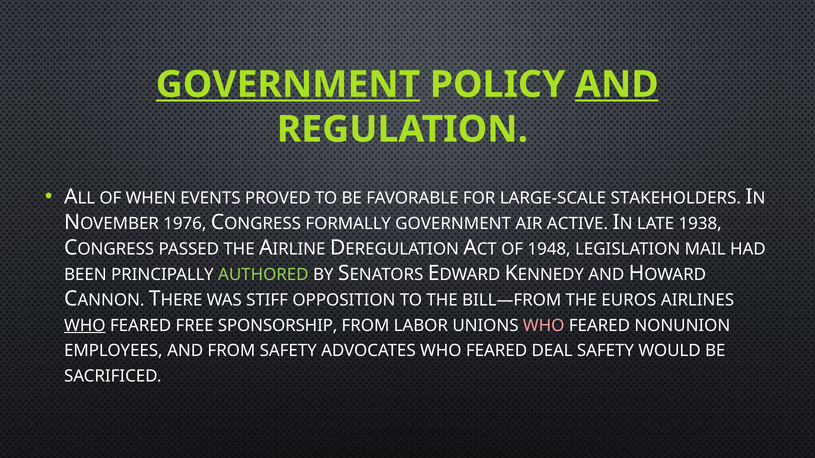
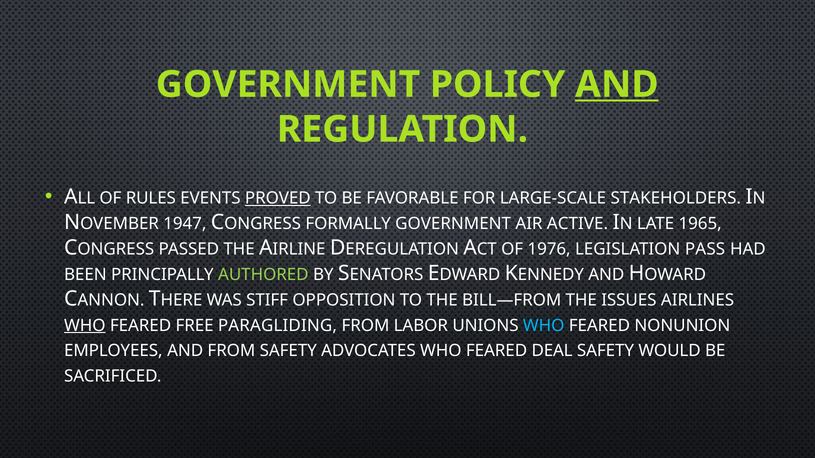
GOVERNMENT underline: present -> none (288, 85)
WHEN: WHEN -> RULES (151, 199)
PROVED underline: none -> present (278, 199)
1976: 1976 -> 1947 (185, 224)
1938: 1938 -> 1965 (700, 224)
1948: 1948 -> 1976 (549, 249)
MAIL: MAIL -> PASS (705, 249)
EUROS: EUROS -> ISSUES (629, 300)
SPONSORSHIP: SPONSORSHIP -> PARAGLIDING (277, 326)
WHO colour: pink -> light blue (544, 326)
